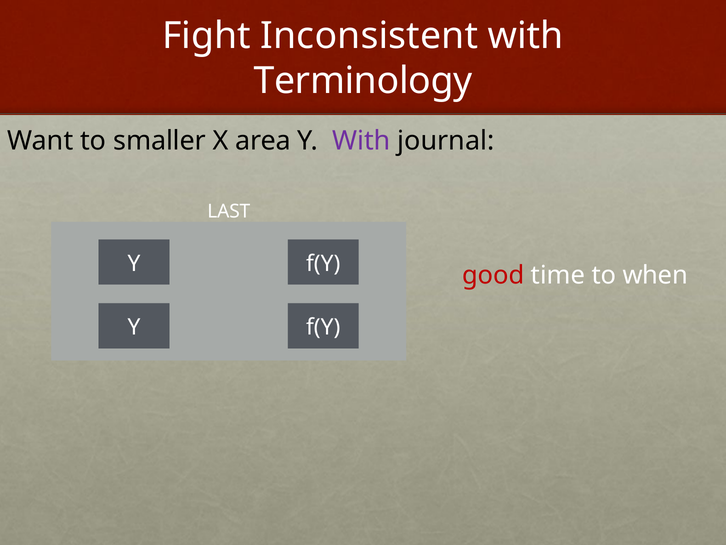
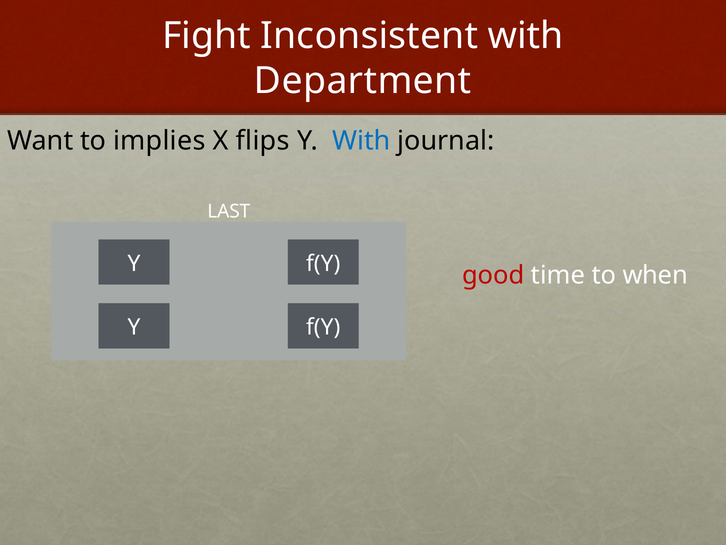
Terminology: Terminology -> Department (363, 81)
smaller: smaller -> implies (159, 141)
area: area -> flips (263, 141)
With colour: purple -> blue (361, 141)
